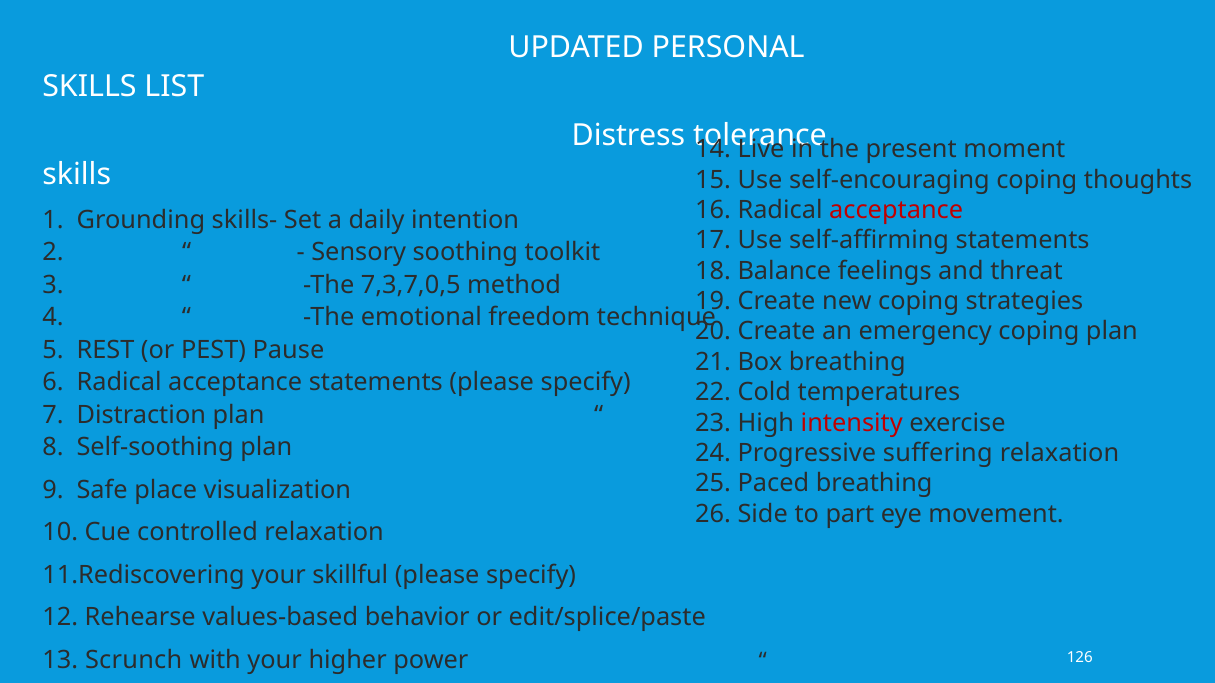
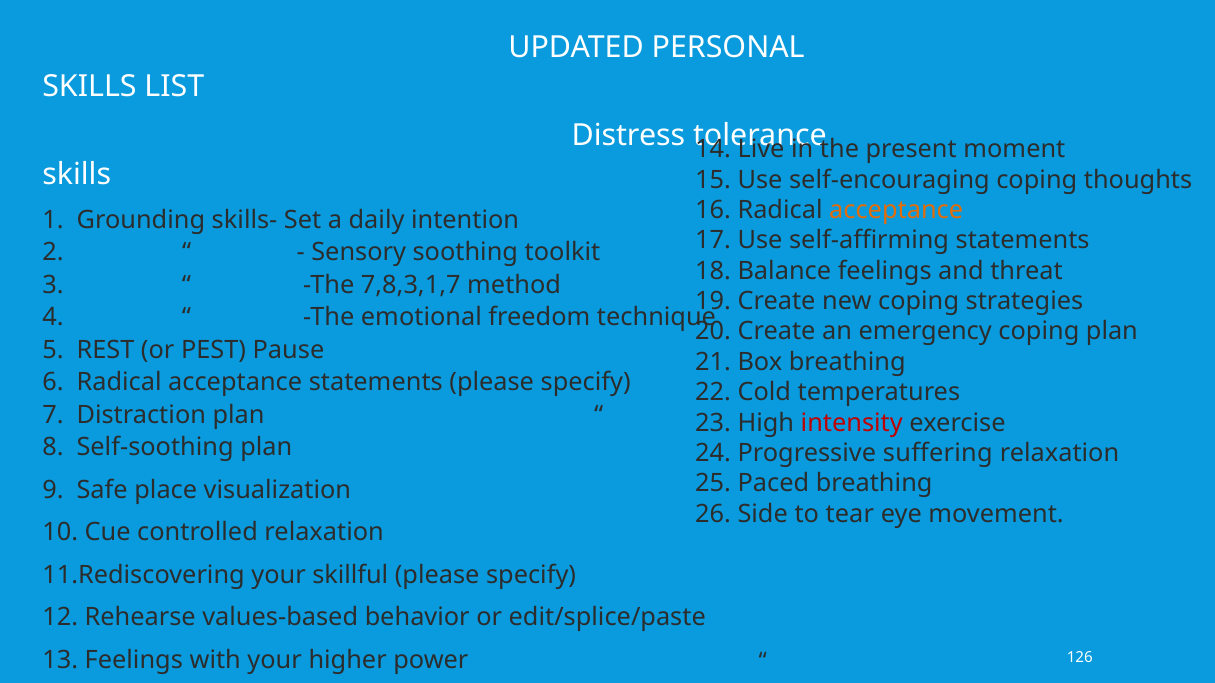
acceptance colour: red -> orange (896, 210)
7,3,7,0,5: 7,3,7,0,5 -> 7,8,3,1,7 (411, 285)
part: part -> tear (850, 514)
Scrunch: Scrunch -> Feelings (134, 661)
